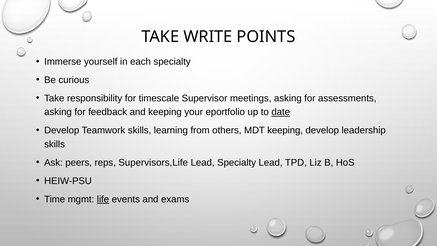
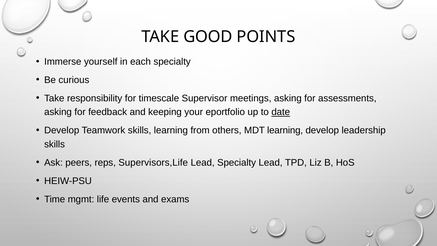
WRITE: WRITE -> GOOD (208, 37)
MDT keeping: keeping -> learning (285, 130)
life underline: present -> none (103, 199)
